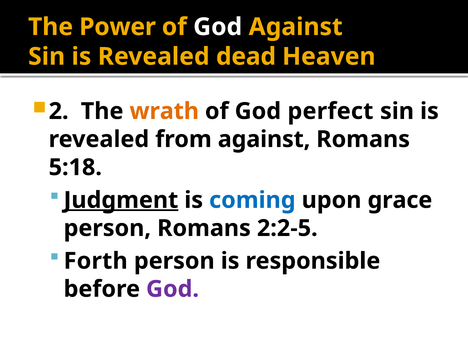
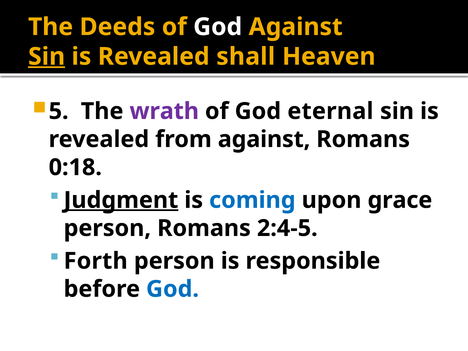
Power: Power -> Deeds (117, 27)
Sin underline: none -> present (47, 57)
dead: dead -> shall (246, 57)
2: 2 -> 5 (59, 111)
wrath colour: orange -> purple (164, 111)
perfect: perfect -> eternal (330, 111)
5:18: 5:18 -> 0:18 (75, 167)
2:2-5: 2:2-5 -> 2:4-5 (287, 228)
God colour: purple -> blue (173, 289)
